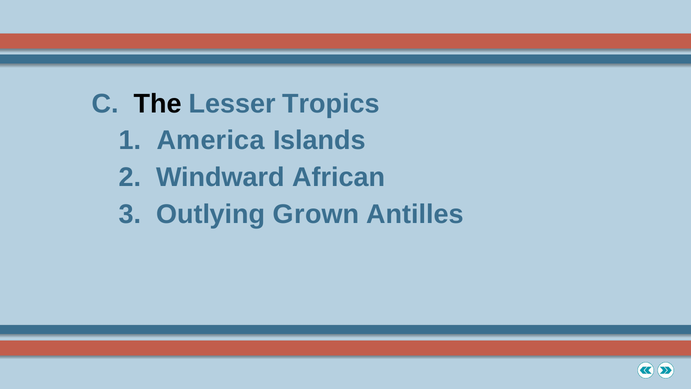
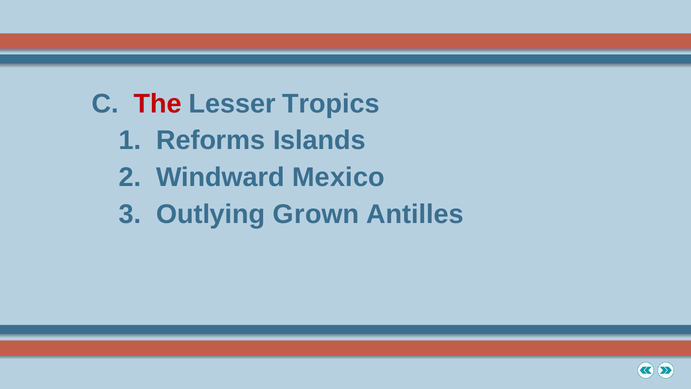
The colour: black -> red (158, 104)
America: America -> Reforms (211, 140)
African: African -> Mexico (338, 177)
